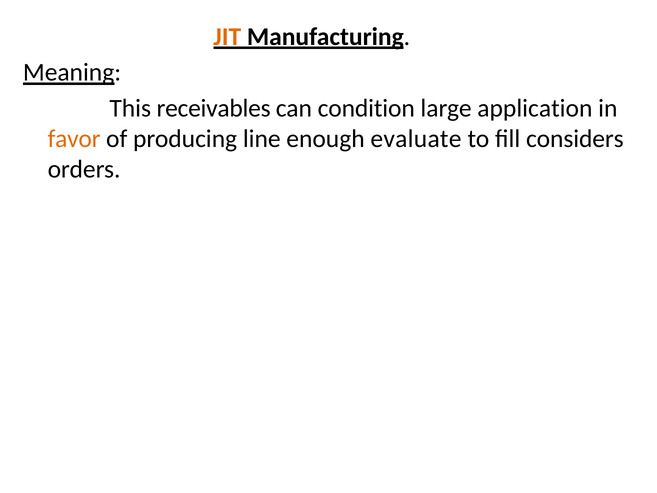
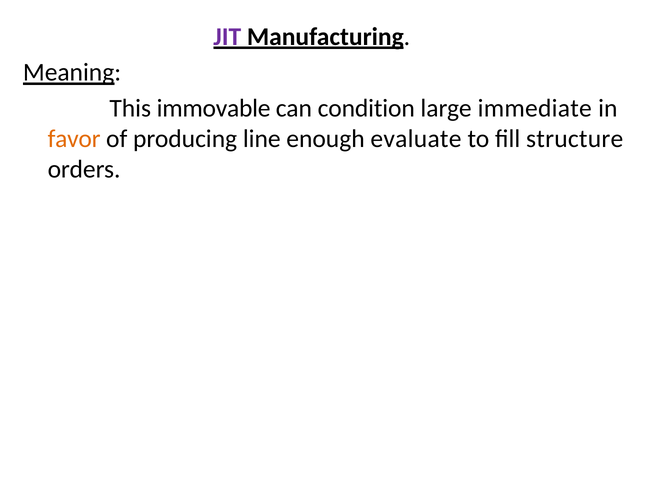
JIT colour: orange -> purple (227, 37)
receivables: receivables -> immovable (214, 108)
application: application -> immediate (535, 108)
considers: considers -> structure (575, 139)
